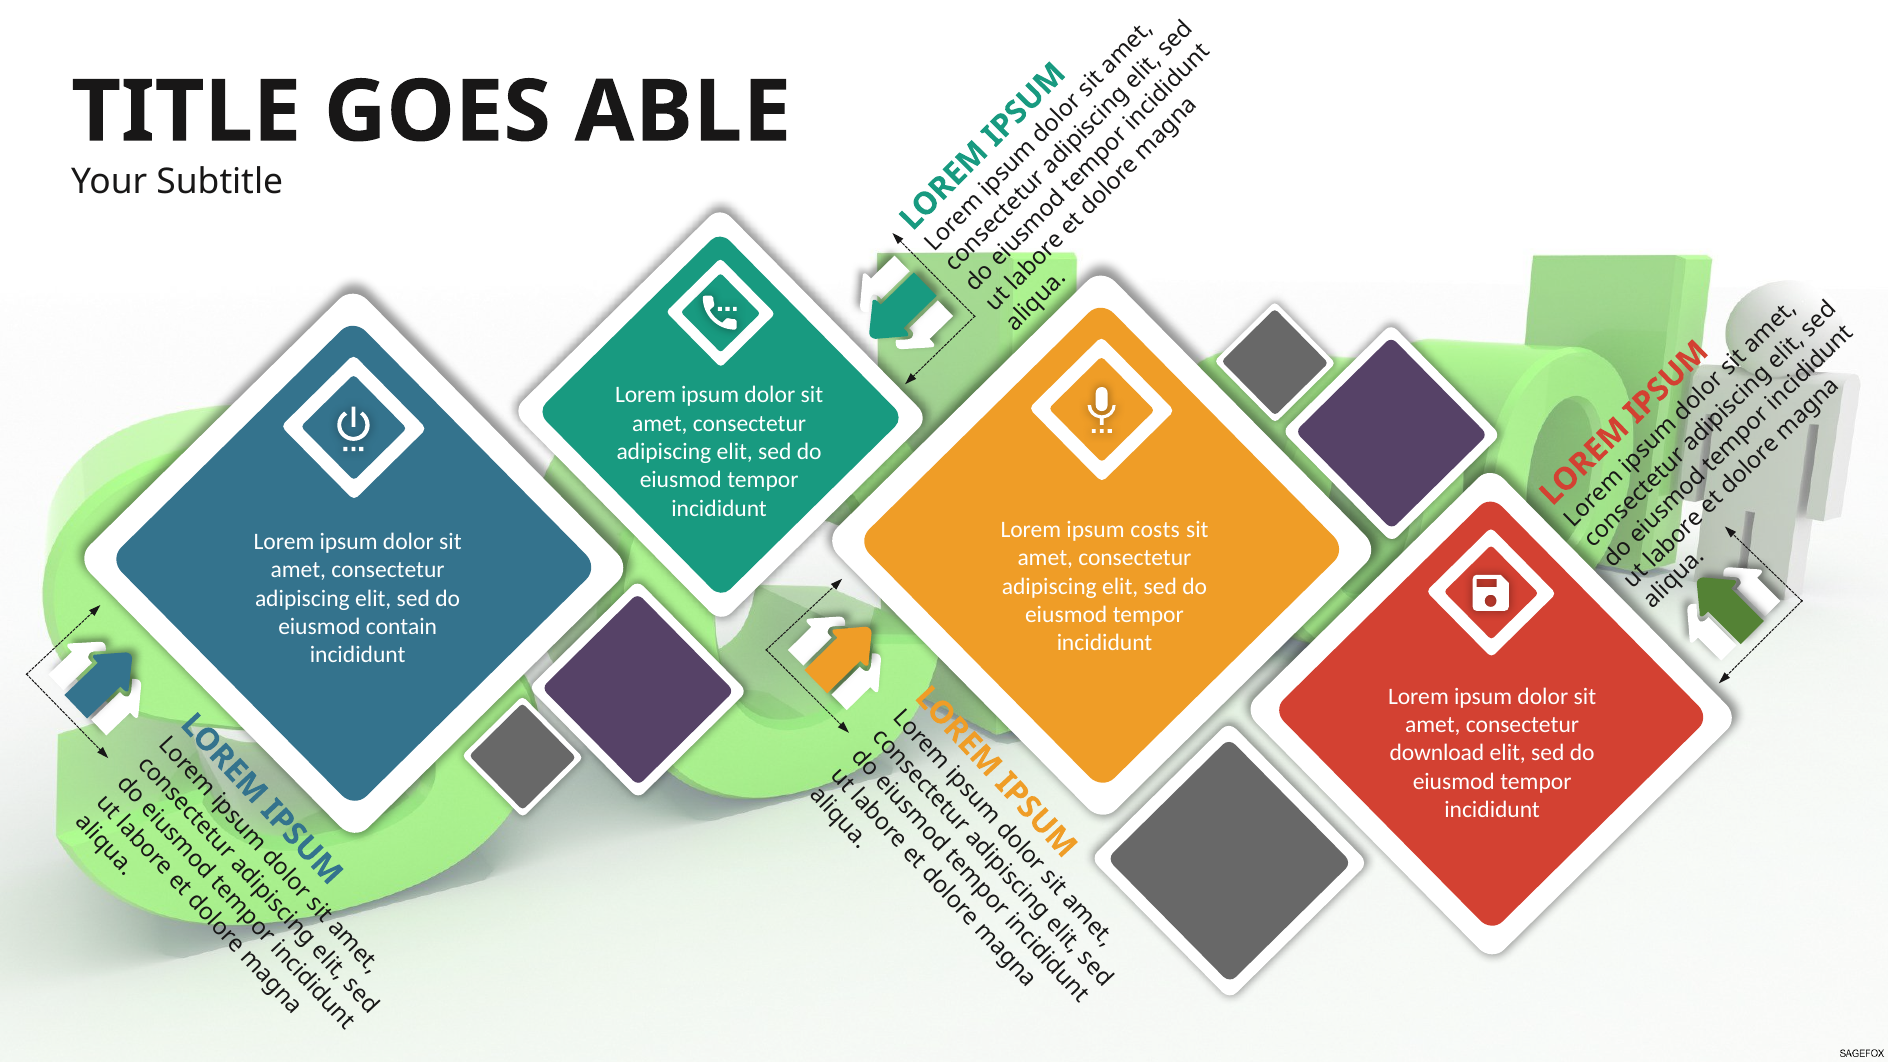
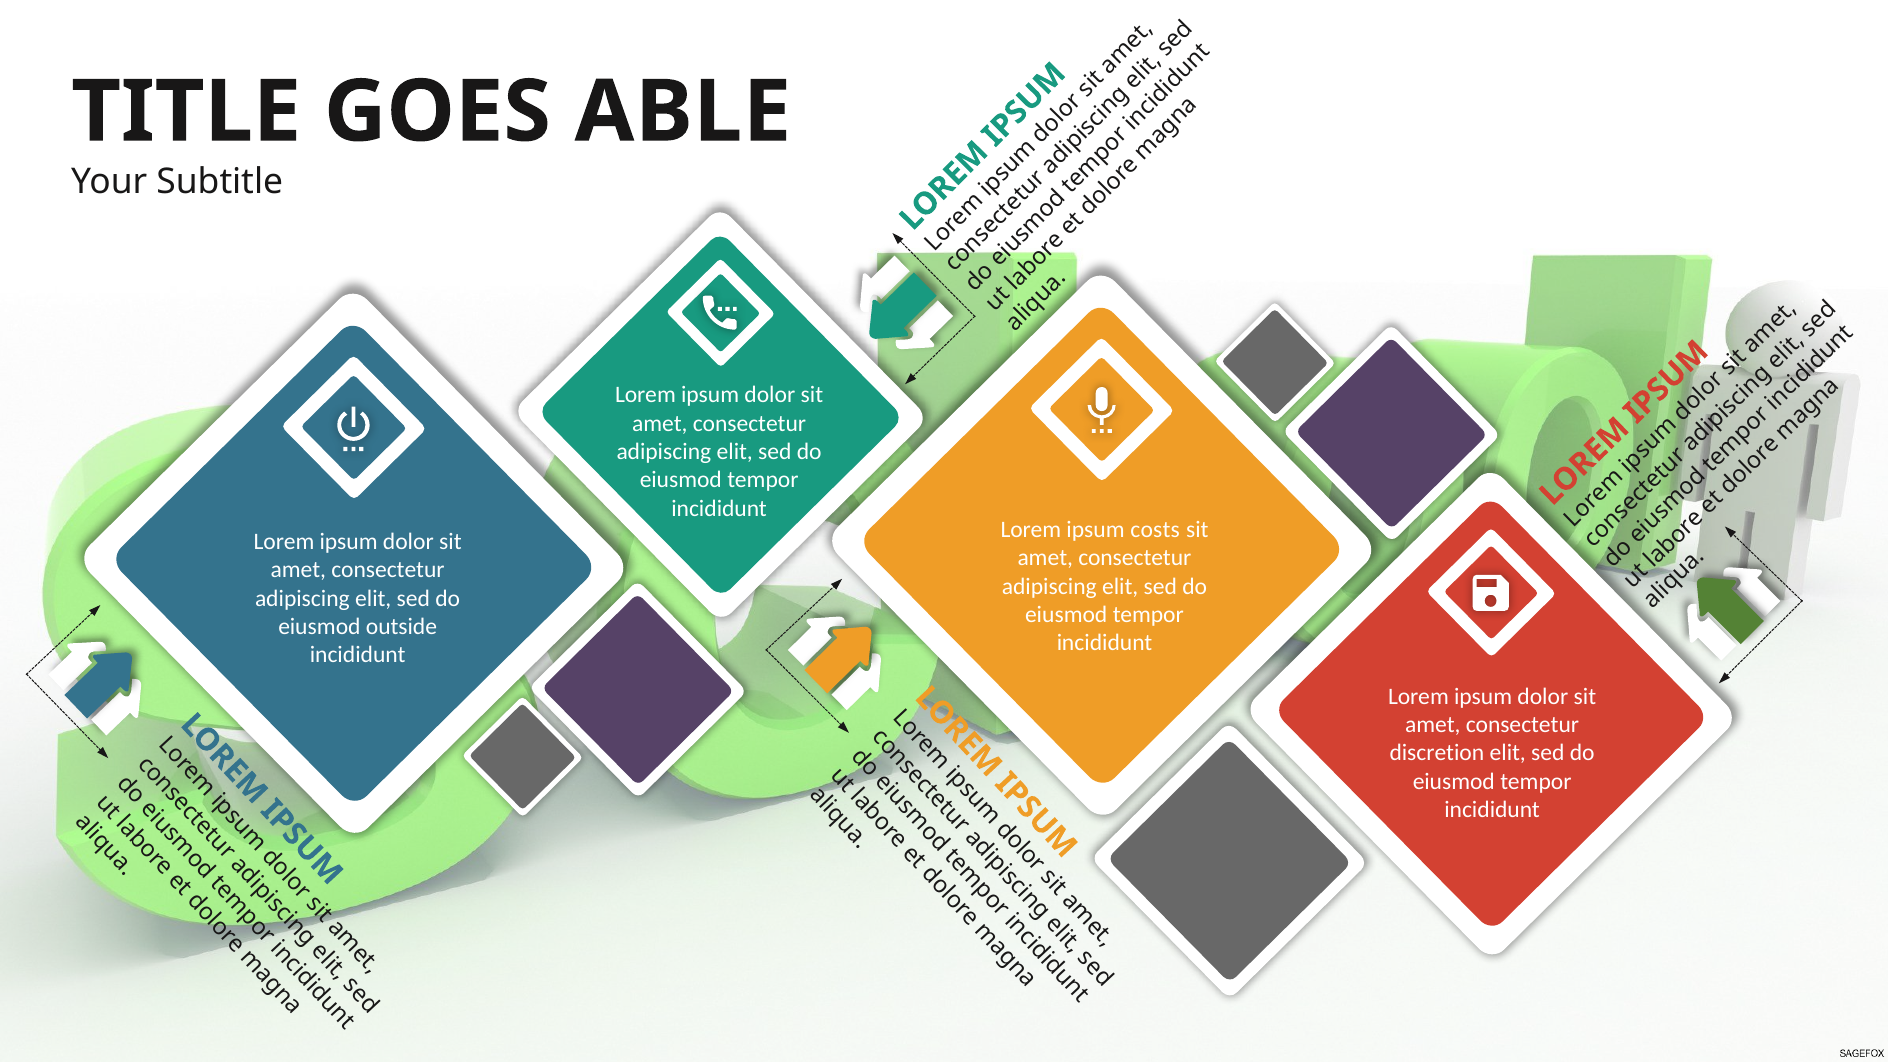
contain: contain -> outside (401, 627)
download: download -> discretion (1437, 753)
